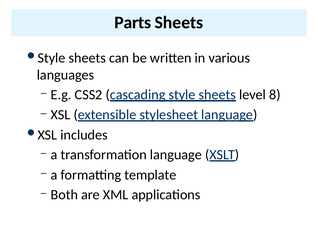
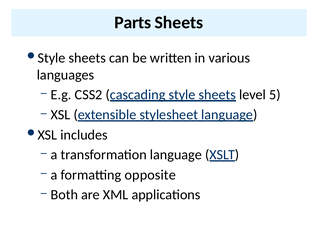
8: 8 -> 5 (275, 94)
template: template -> opposite (150, 175)
